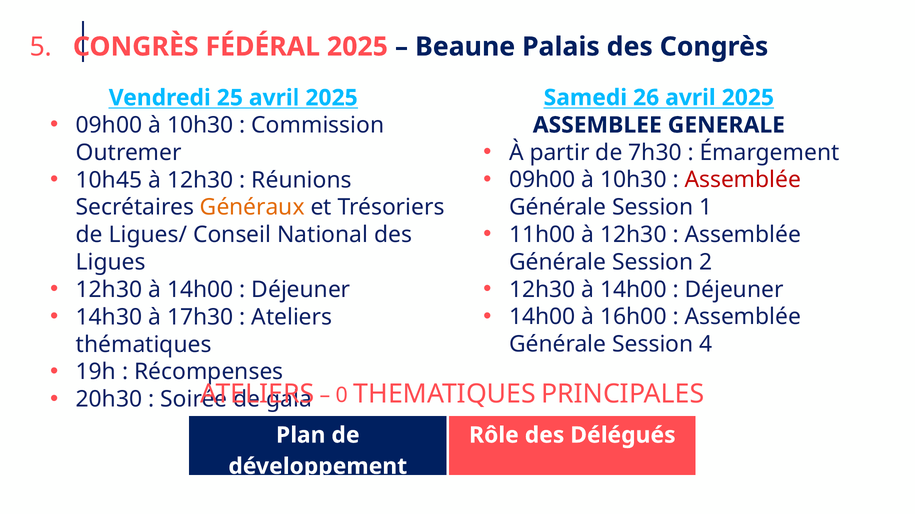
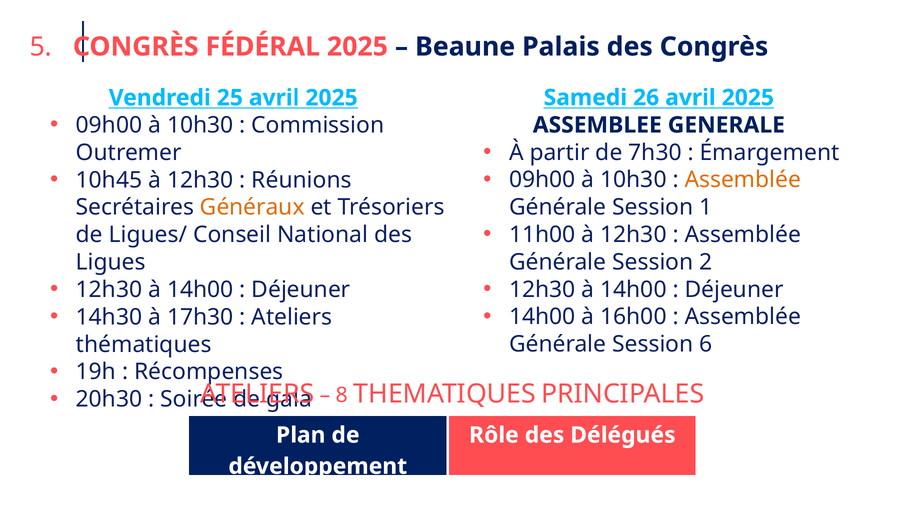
Assemblée colour: red -> orange (743, 180)
4: 4 -> 6 (706, 345)
0: 0 -> 8 (342, 396)
